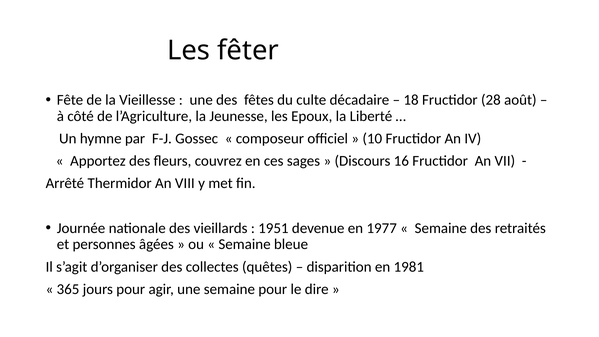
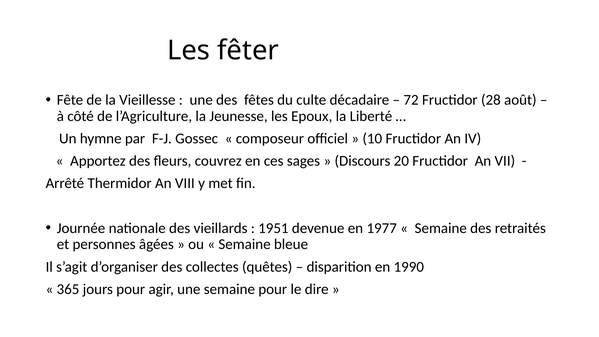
18: 18 -> 72 (411, 100)
16: 16 -> 20 (401, 161)
1981: 1981 -> 1990 (409, 267)
